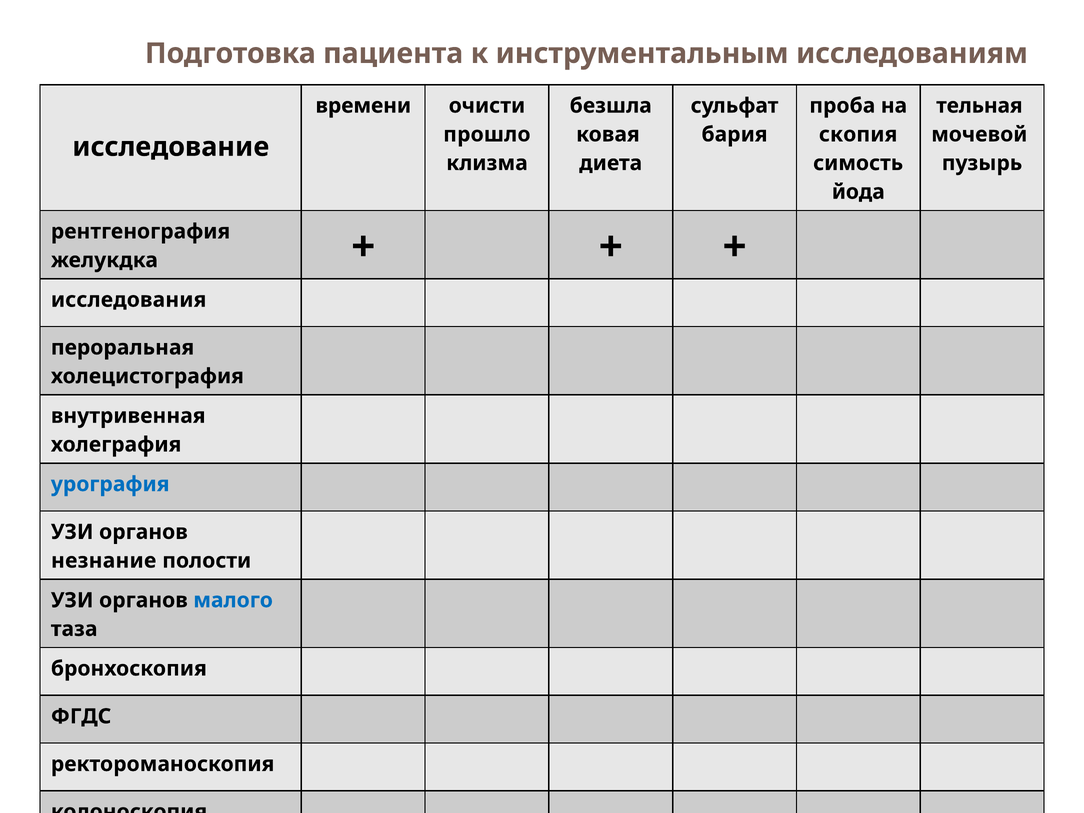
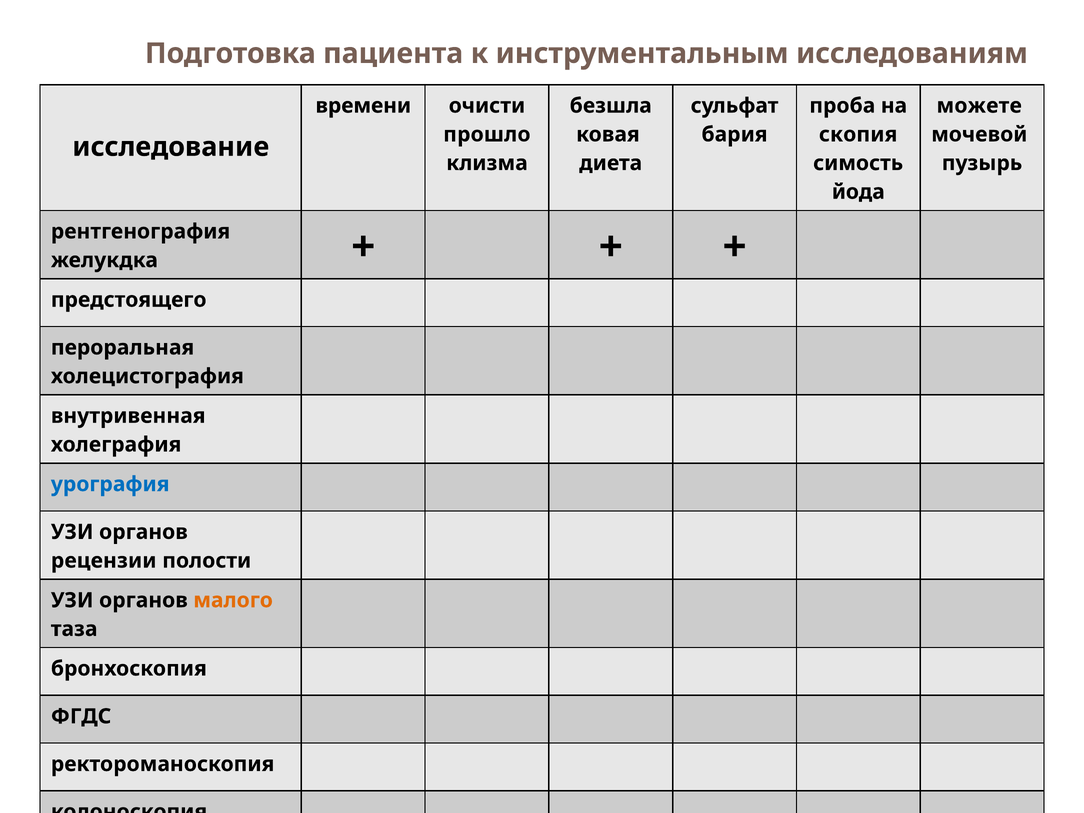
тельная: тельная -> можете (979, 106)
исследования: исследования -> предстоящего (129, 300)
незнание: незнание -> рецензии (104, 561)
малого colour: blue -> orange (233, 600)
